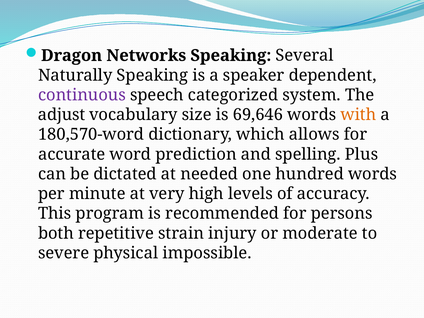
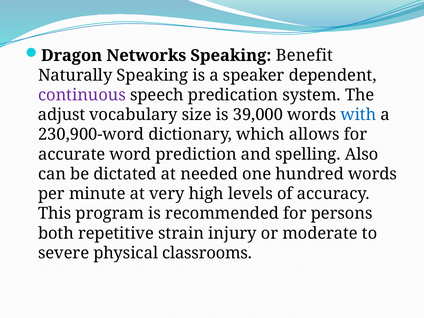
Several: Several -> Benefit (304, 56)
categorized: categorized -> predication (233, 95)
69,646: 69,646 -> 39,000 (258, 115)
with colour: orange -> blue (358, 115)
180,570-word: 180,570-word -> 230,900-word (91, 134)
Plus: Plus -> Also (362, 154)
impossible: impossible -> classrooms (207, 253)
